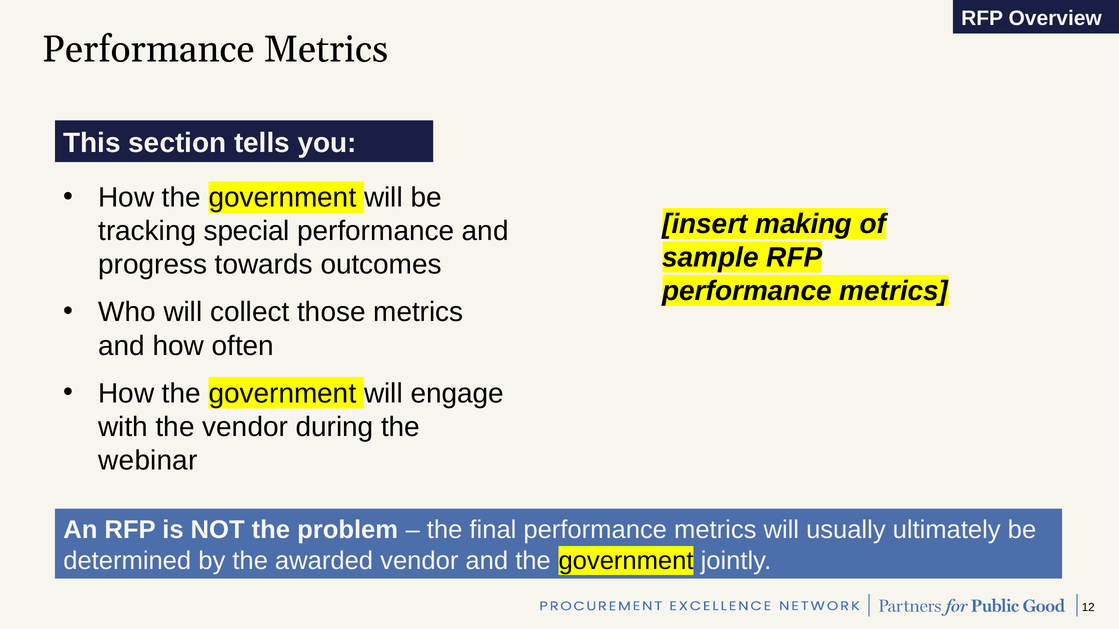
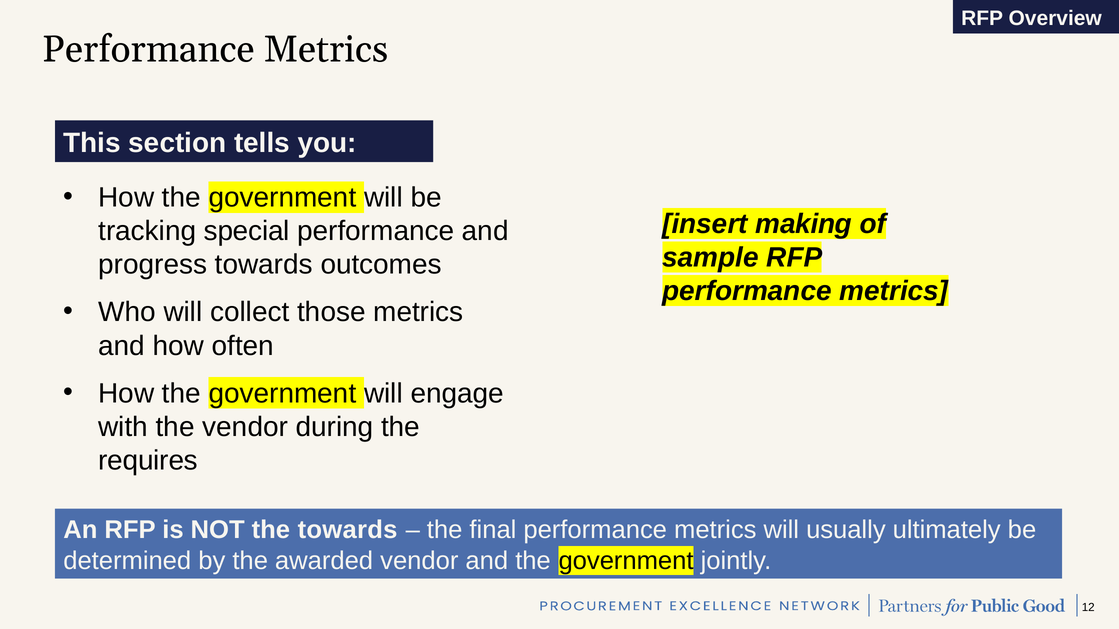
webinar: webinar -> requires (148, 461)
the problem: problem -> towards (348, 530)
